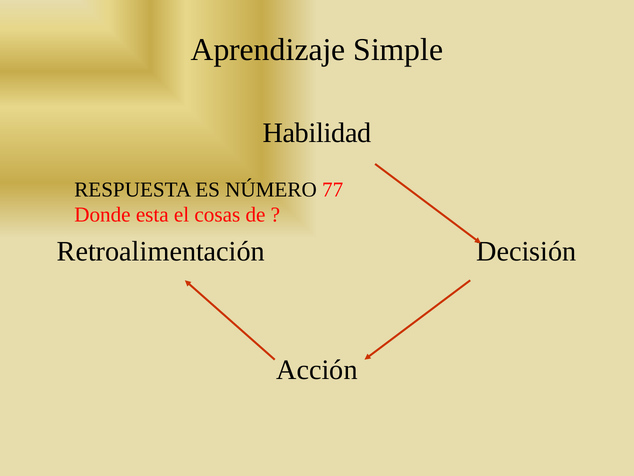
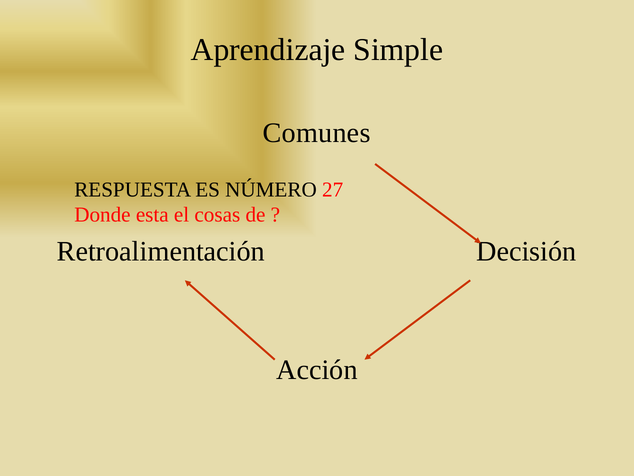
Habilidad: Habilidad -> Comunes (317, 133)
77: 77 -> 27 (333, 189)
